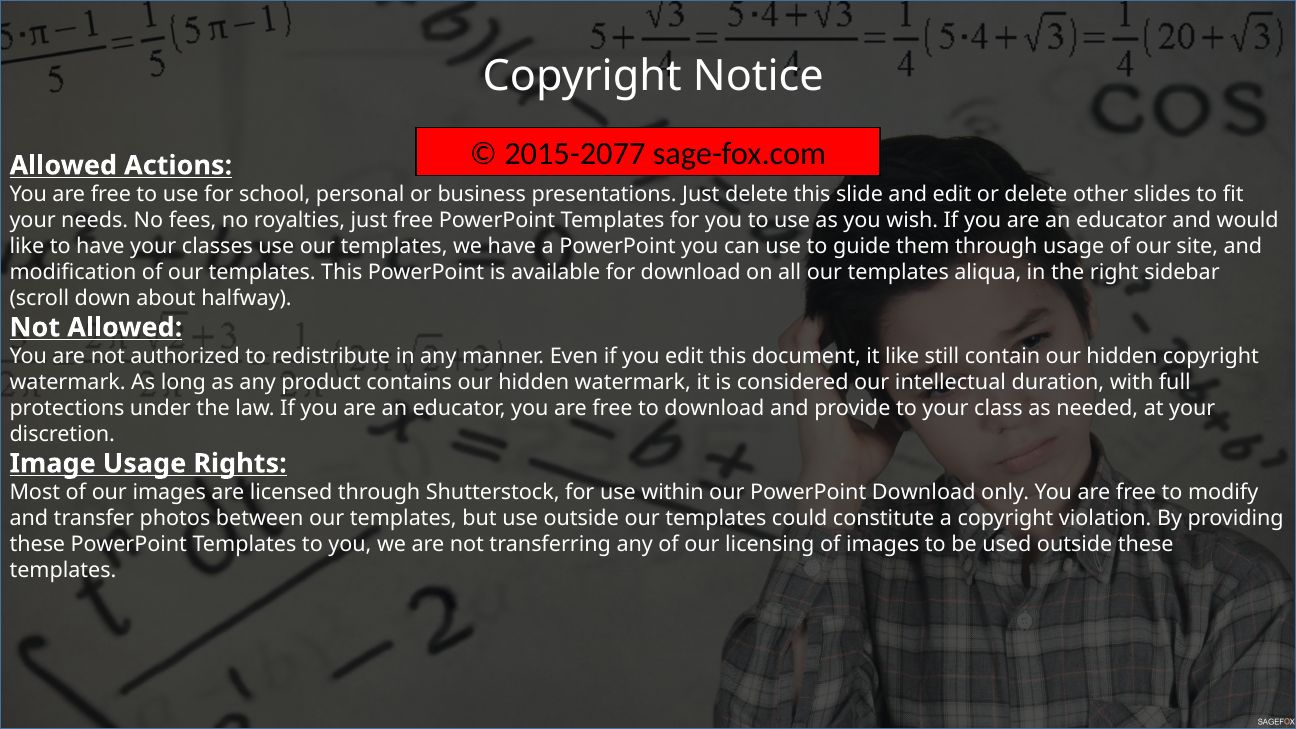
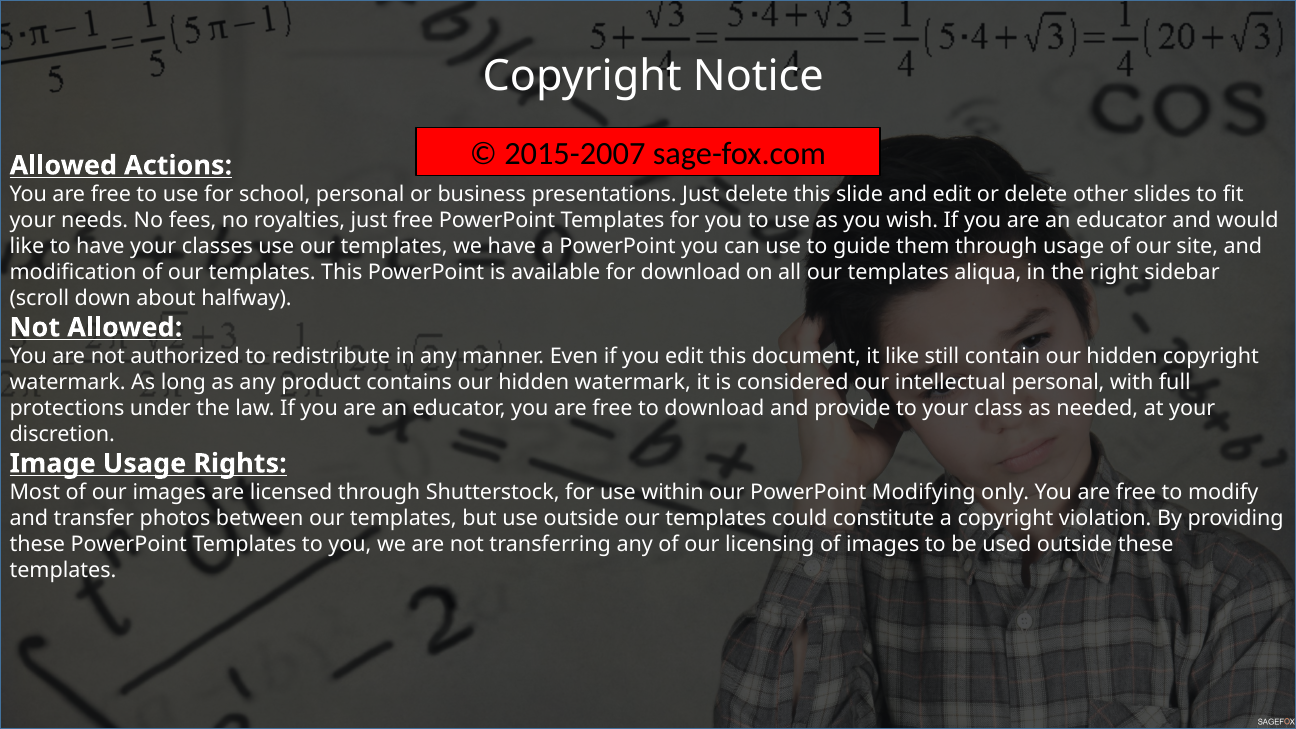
2015-2077: 2015-2077 -> 2015-2007 (575, 154)
intellectual duration: duration -> personal (1058, 382)
PowerPoint Download: Download -> Modifying (924, 492)
